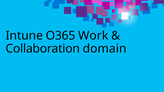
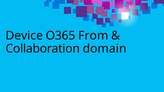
Intune: Intune -> Device (24, 36)
Work: Work -> From (93, 36)
